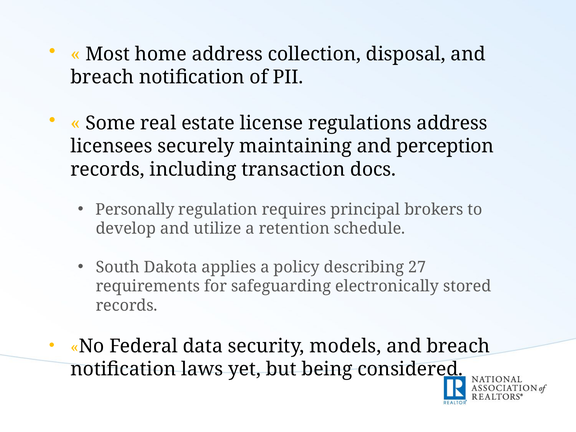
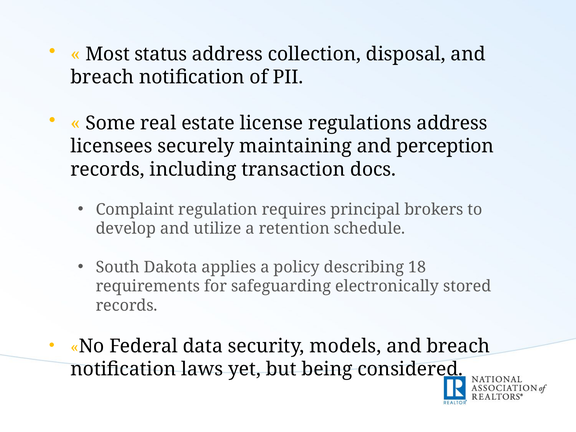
home: home -> status (161, 54)
Personally: Personally -> Complaint (135, 209)
27: 27 -> 18 (417, 267)
